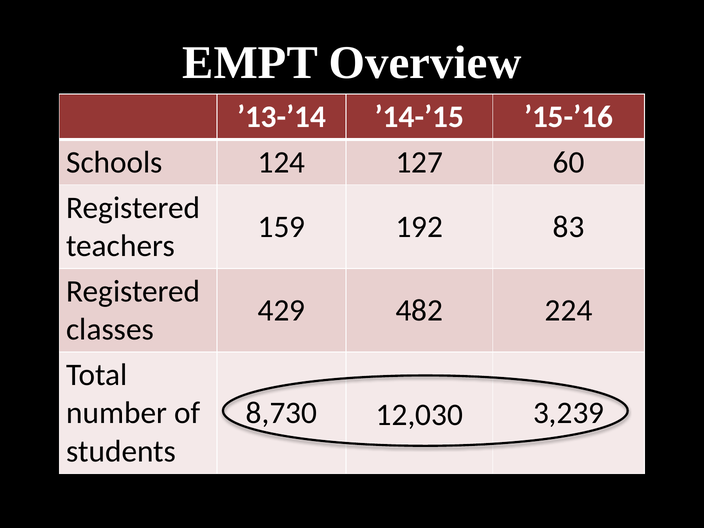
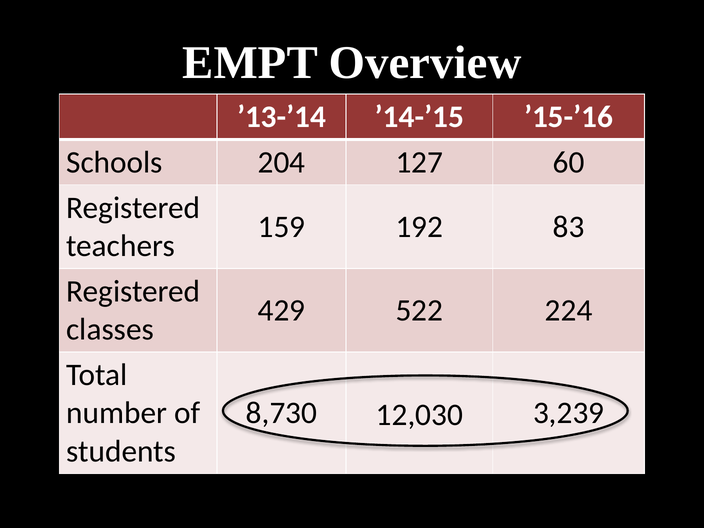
124: 124 -> 204 (282, 162)
482: 482 -> 522 (419, 310)
